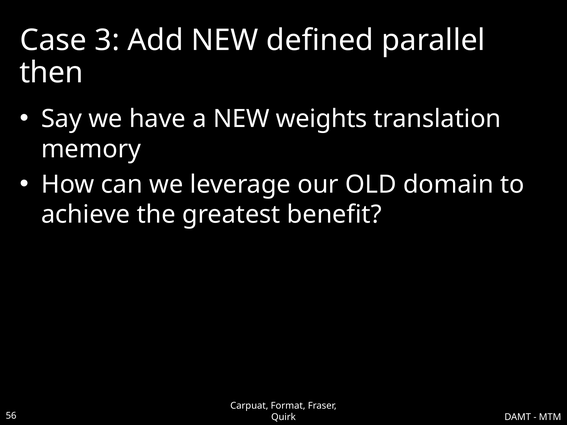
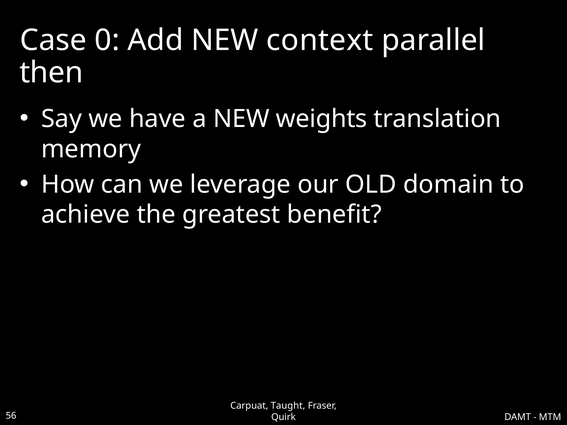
3: 3 -> 0 (107, 40)
defined: defined -> context (320, 40)
Format: Format -> Taught (288, 406)
